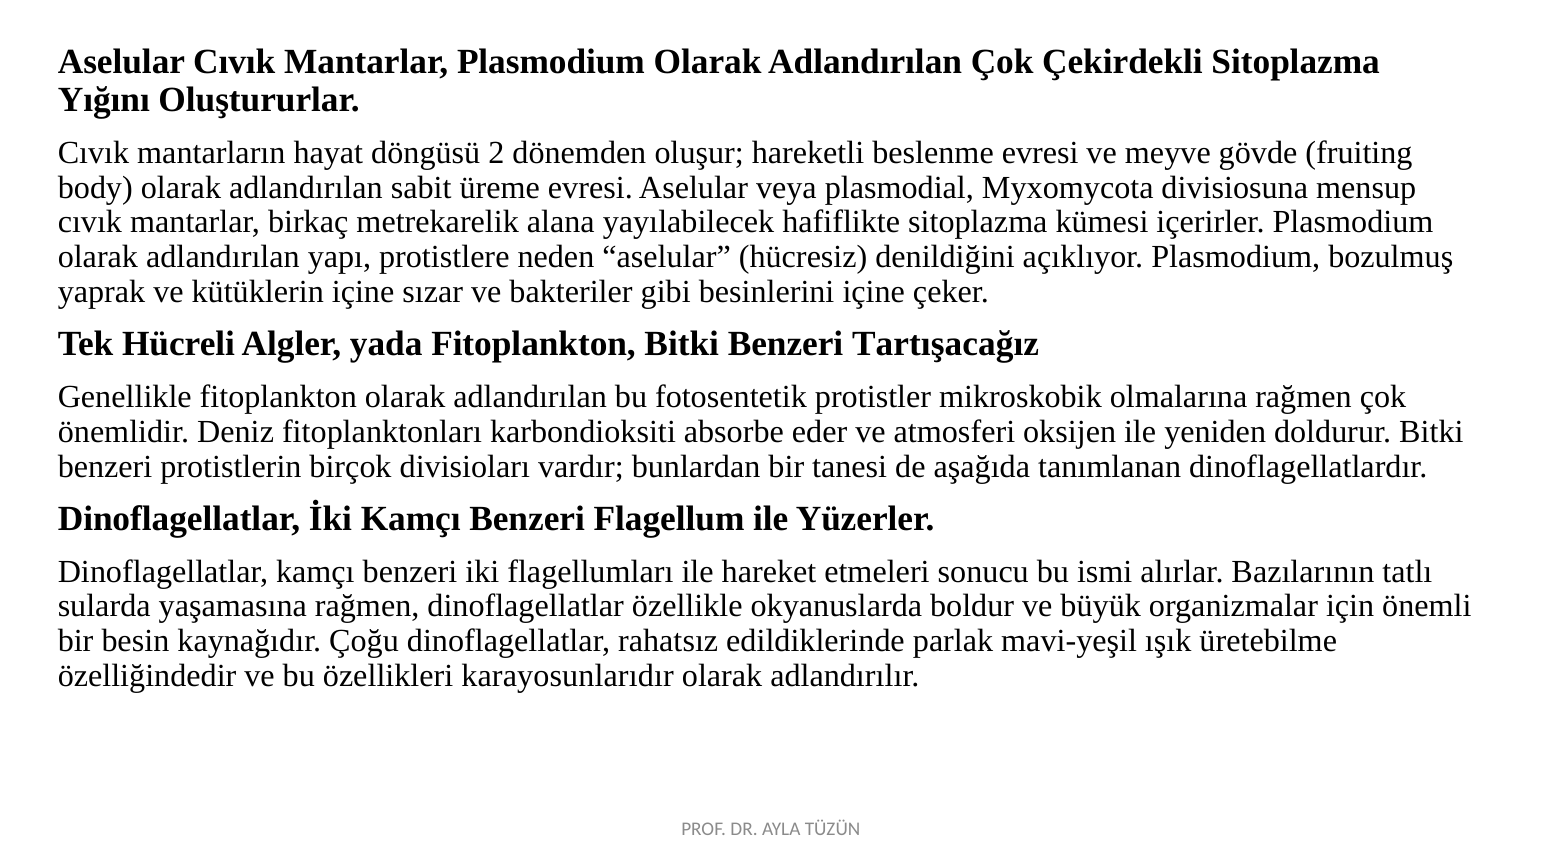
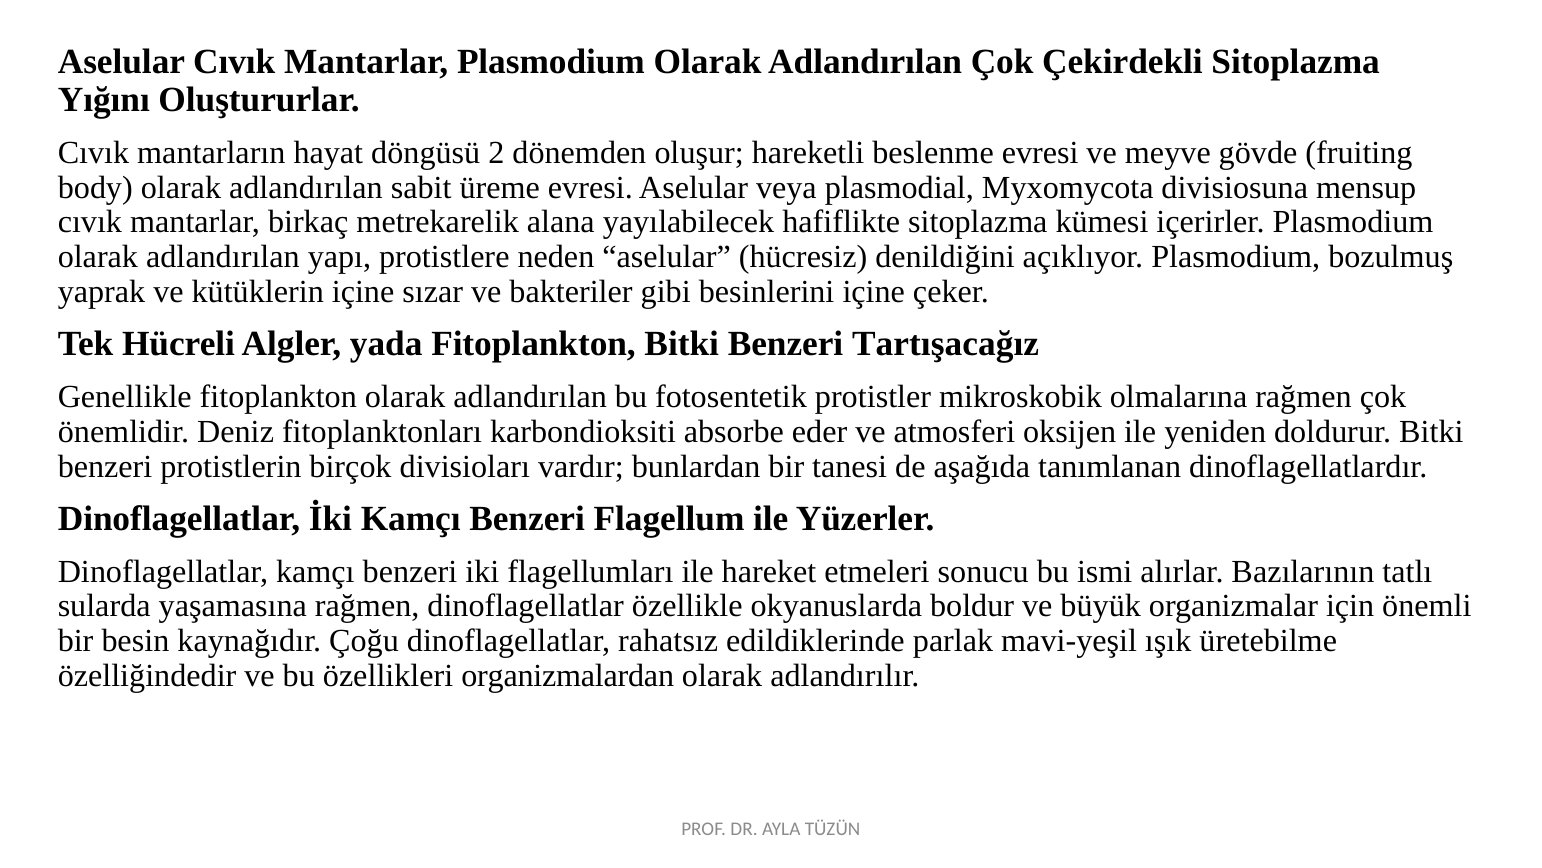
karayosunlarıdır: karayosunlarıdır -> organizmalardan (568, 675)
